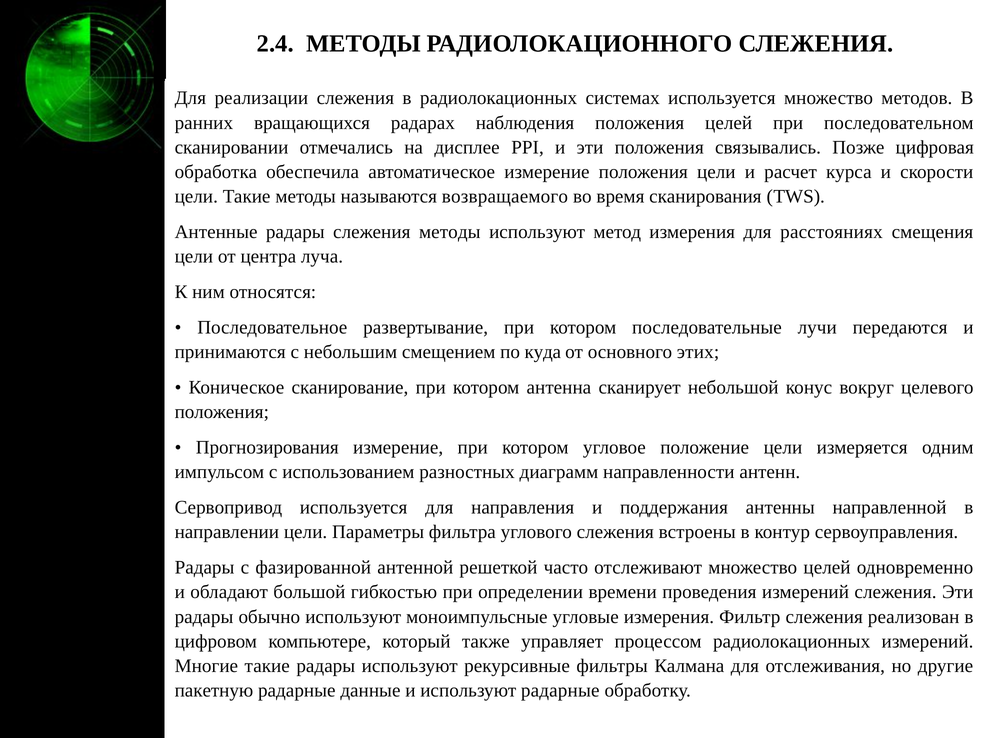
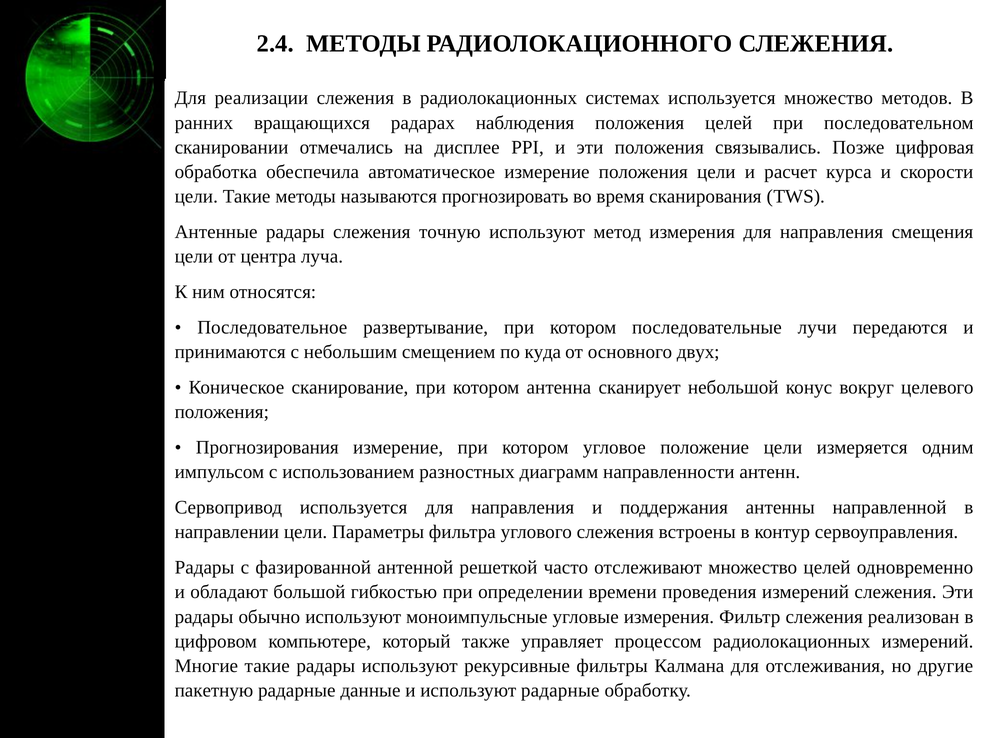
возвращаемого: возвращаемого -> прогнозировать (505, 196)
слежения методы: методы -> точную (450, 232)
измерения для расстояниях: расстояниях -> направления (832, 232)
основного этих: этих -> двух (698, 352)
